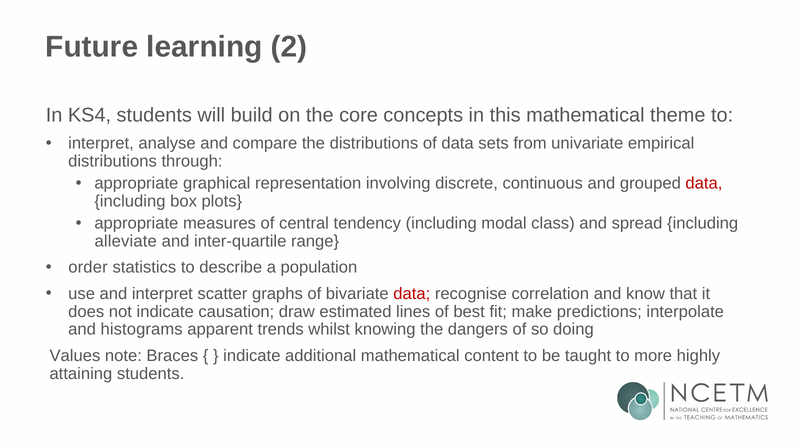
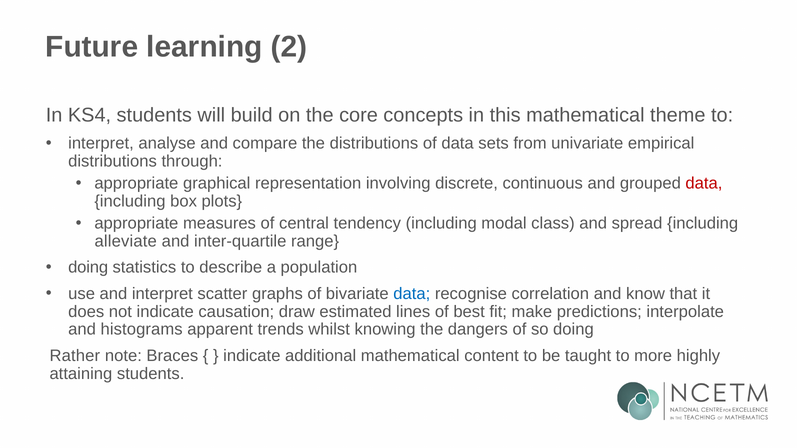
order: order -> doing (88, 268)
data colour: red -> blue (412, 294)
Values: Values -> Rather (75, 356)
